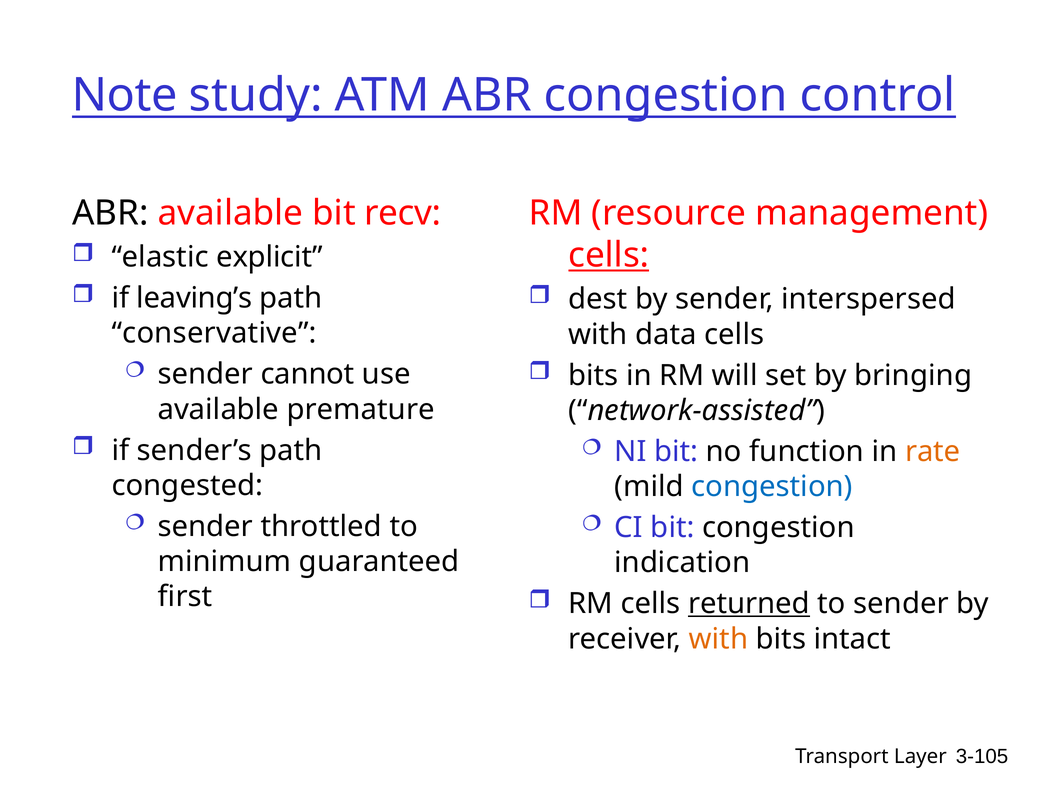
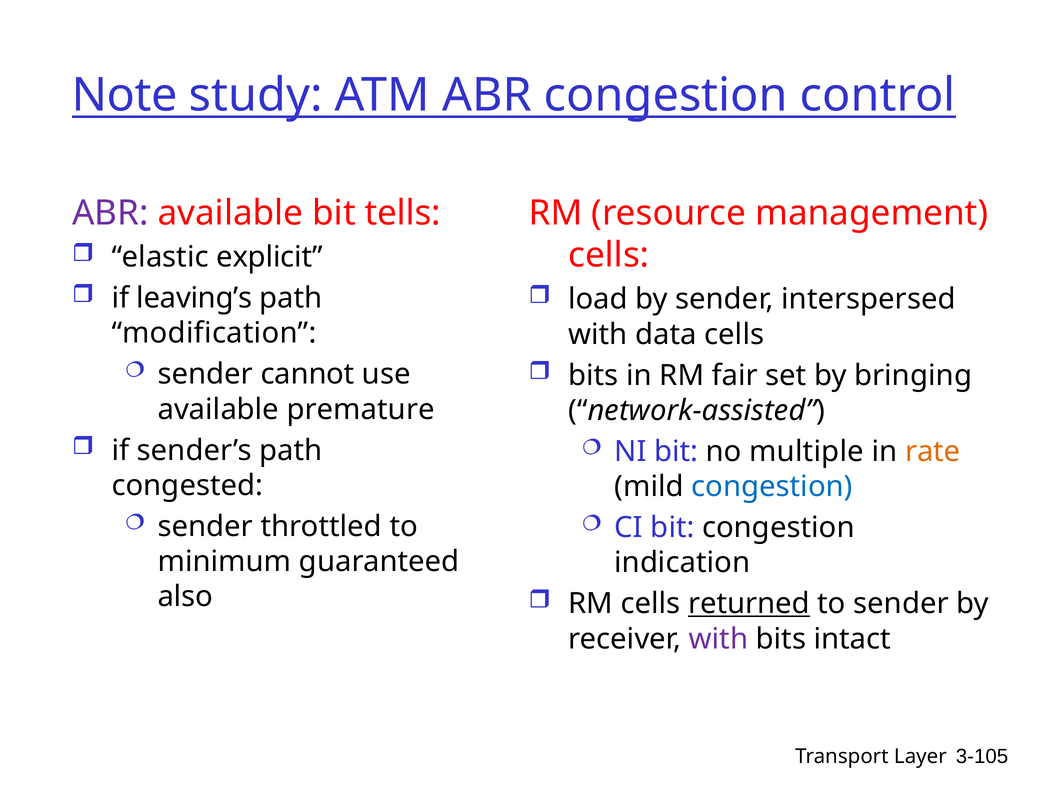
ABR colour: black -> purple (110, 213)
recv: recv -> tells (403, 213)
cells underline: present -> none (609, 255)
dest: dest -> load (598, 300)
conservative: conservative -> modification (214, 334)
will: will -> fair (735, 376)
function: function -> multiple (807, 452)
first: first -> also (185, 597)
with colour: orange -> purple (718, 639)
